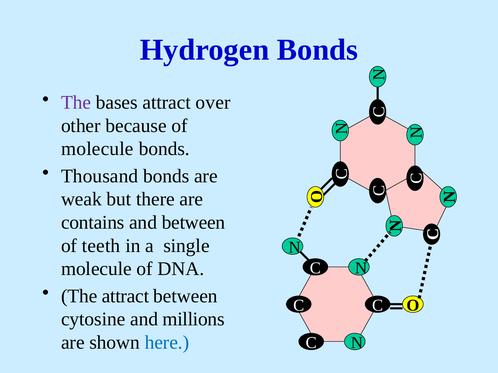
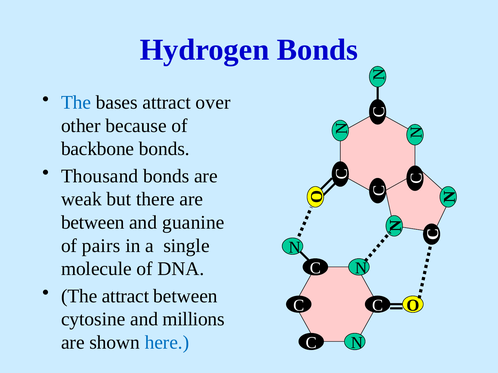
The colour: purple -> blue (76, 103)
molecule: molecule -> backbone (98, 149)
contains: contains -> between (93, 223)
and between: between -> guanine (193, 223)
teeth: teeth -> pairs (101, 246)
